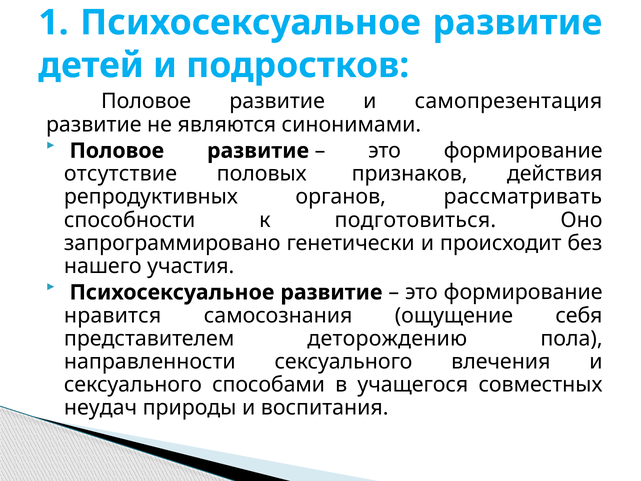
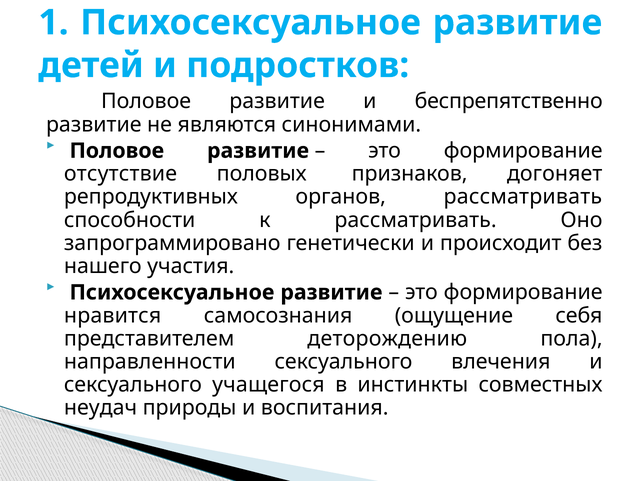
самопрезентация: самопрезентация -> беспрепятственно (509, 101)
действия: действия -> догоняет (555, 174)
к подготовиться: подготовиться -> рассматривать (416, 220)
способами: способами -> учащегося (268, 385)
учащегося: учащегося -> инстинкты (413, 385)
